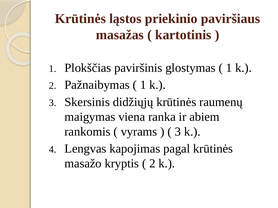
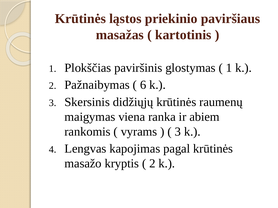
1: 1 -> 6 (143, 85)
